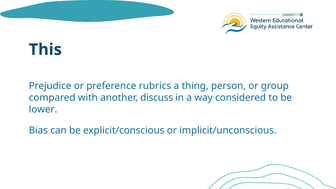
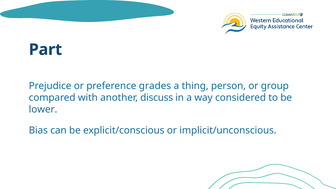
This: This -> Part (45, 50)
rubrics: rubrics -> grades (155, 86)
